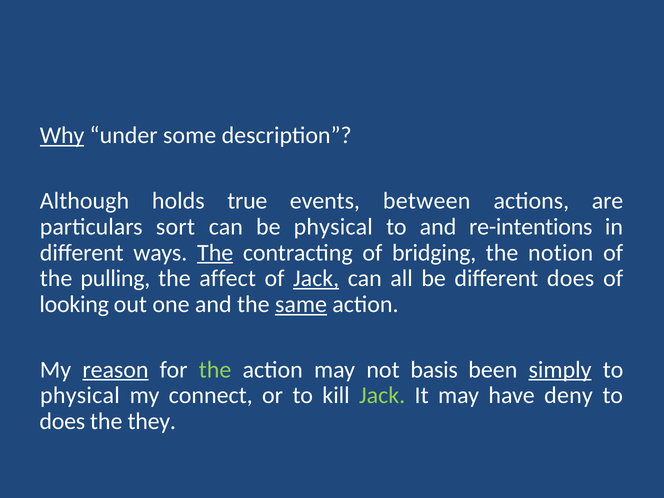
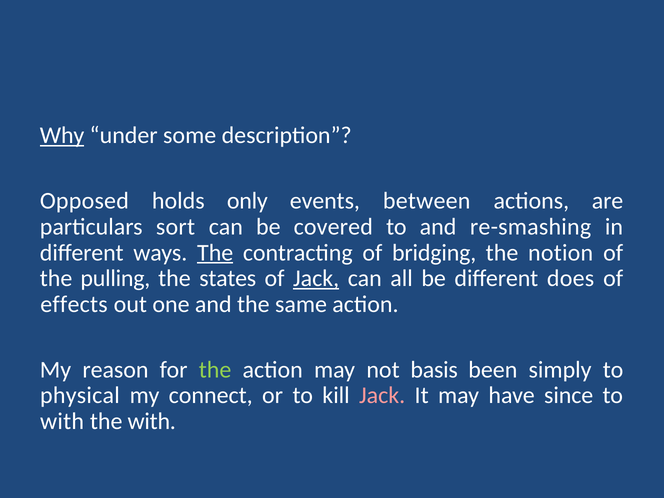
Although: Although -> Opposed (84, 201)
true: true -> only (247, 201)
be physical: physical -> covered (333, 227)
re-intentions: re-intentions -> re-smashing (531, 227)
affect: affect -> states (228, 278)
looking: looking -> effects (74, 304)
same underline: present -> none (301, 304)
reason underline: present -> none (115, 370)
simply underline: present -> none (560, 370)
Jack colour: light green -> pink (382, 395)
deny: deny -> since (569, 395)
does: does -> with (62, 421)
the they: they -> with (152, 421)
